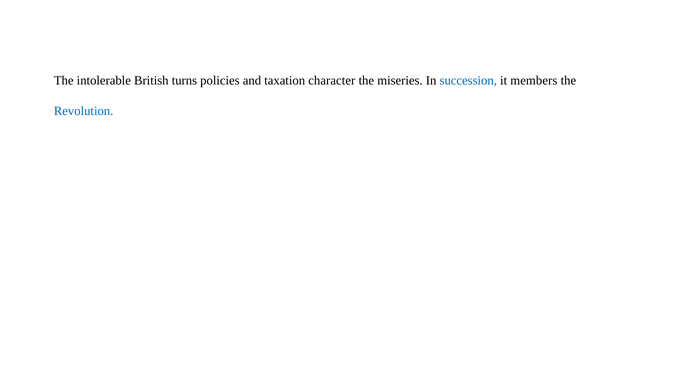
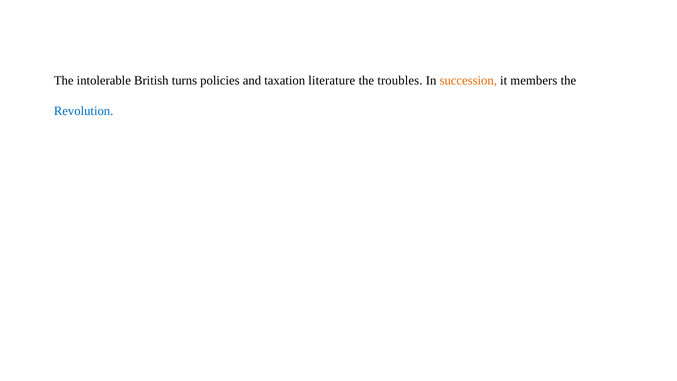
character: character -> literature (332, 81)
miseries: miseries -> troubles (400, 81)
succession colour: blue -> orange (468, 81)
